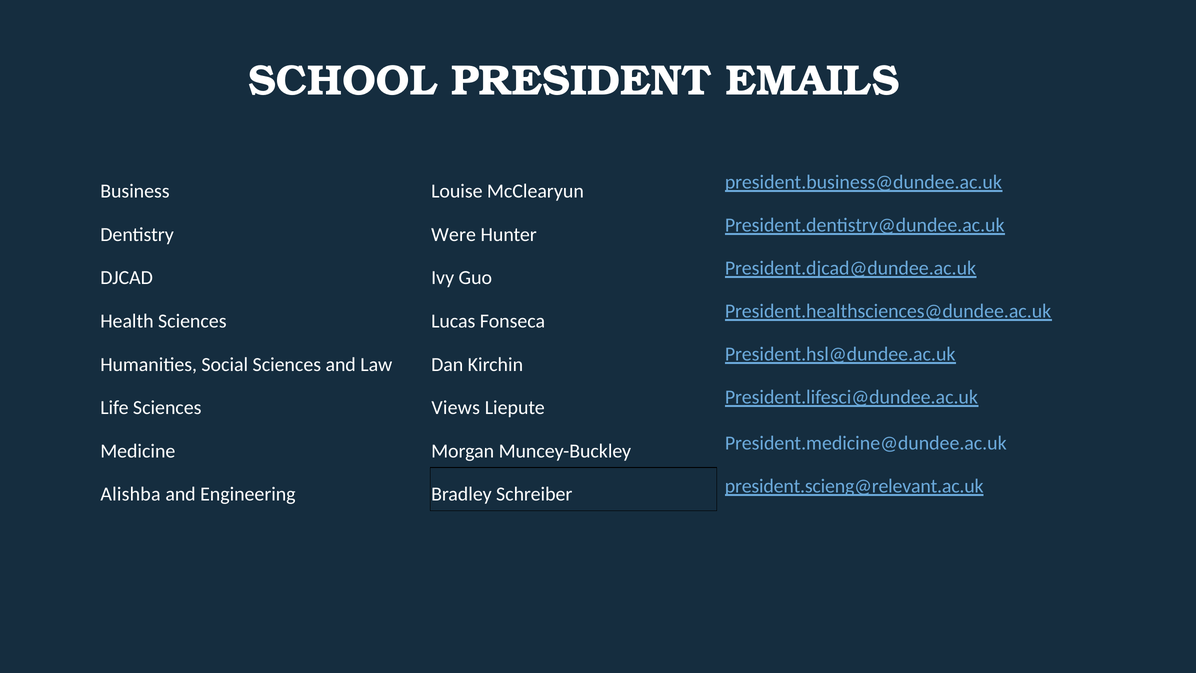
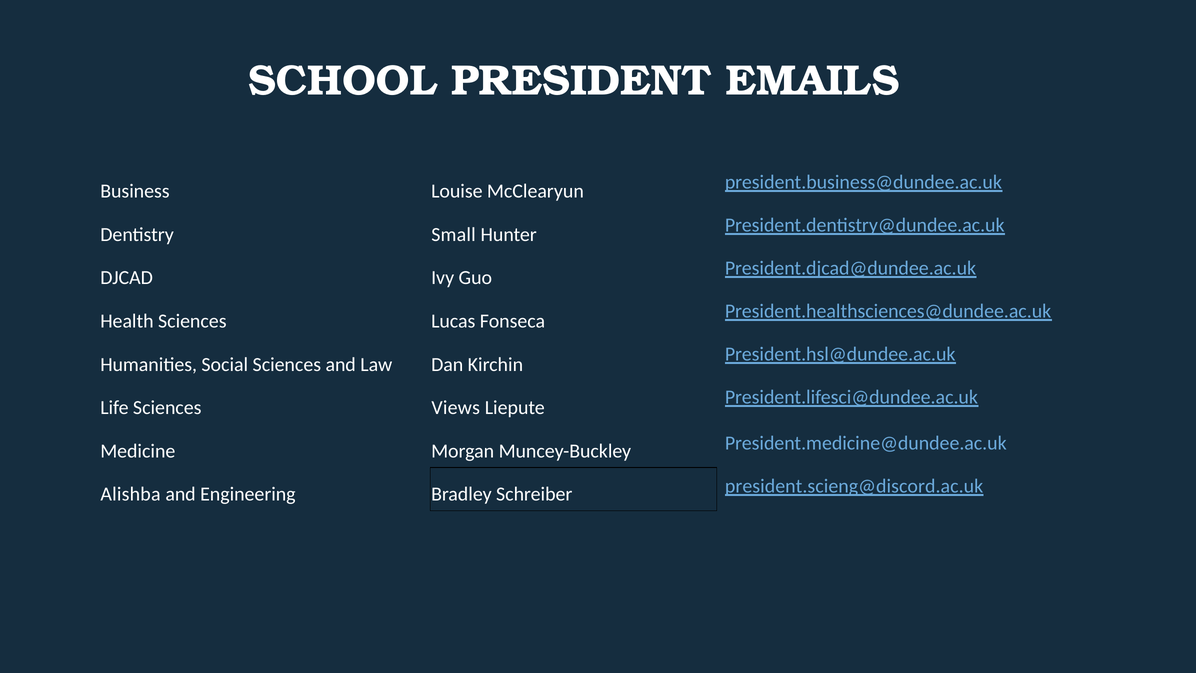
Were: Were -> Small (454, 234)
president.scieng@relevant.ac.uk: president.scieng@relevant.ac.uk -> president.scieng@discord.ac.uk (854, 486)
